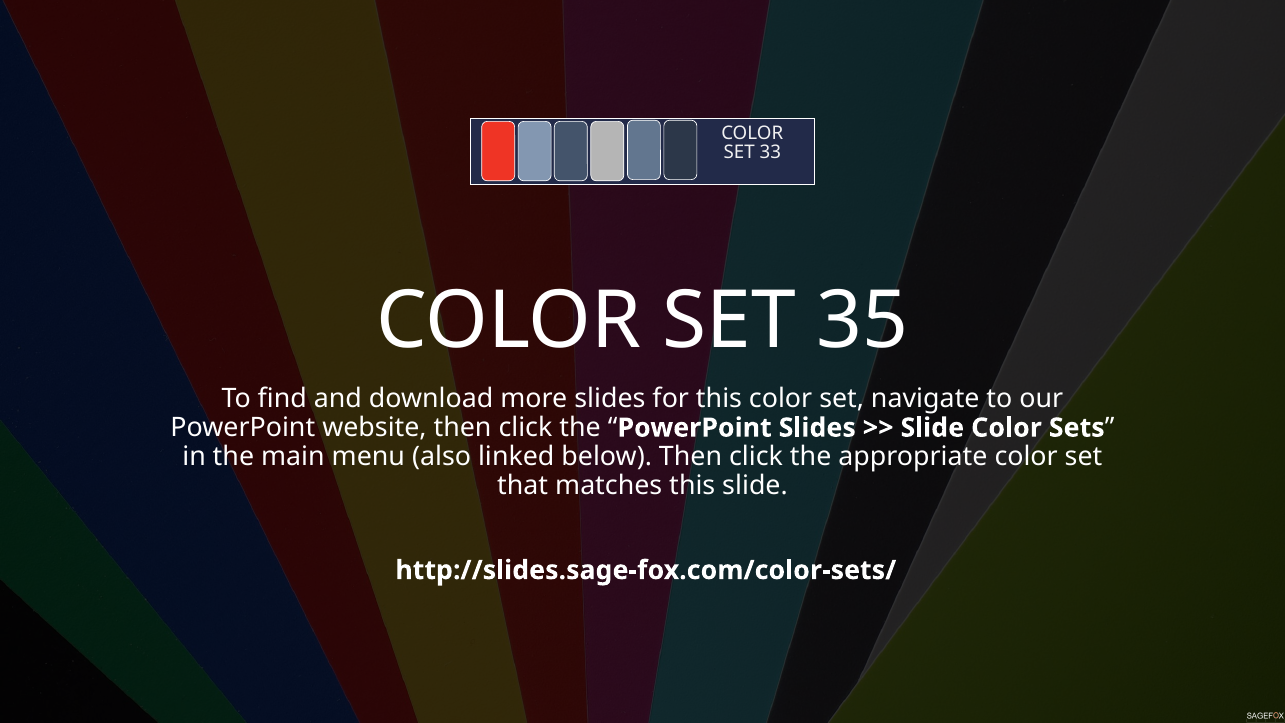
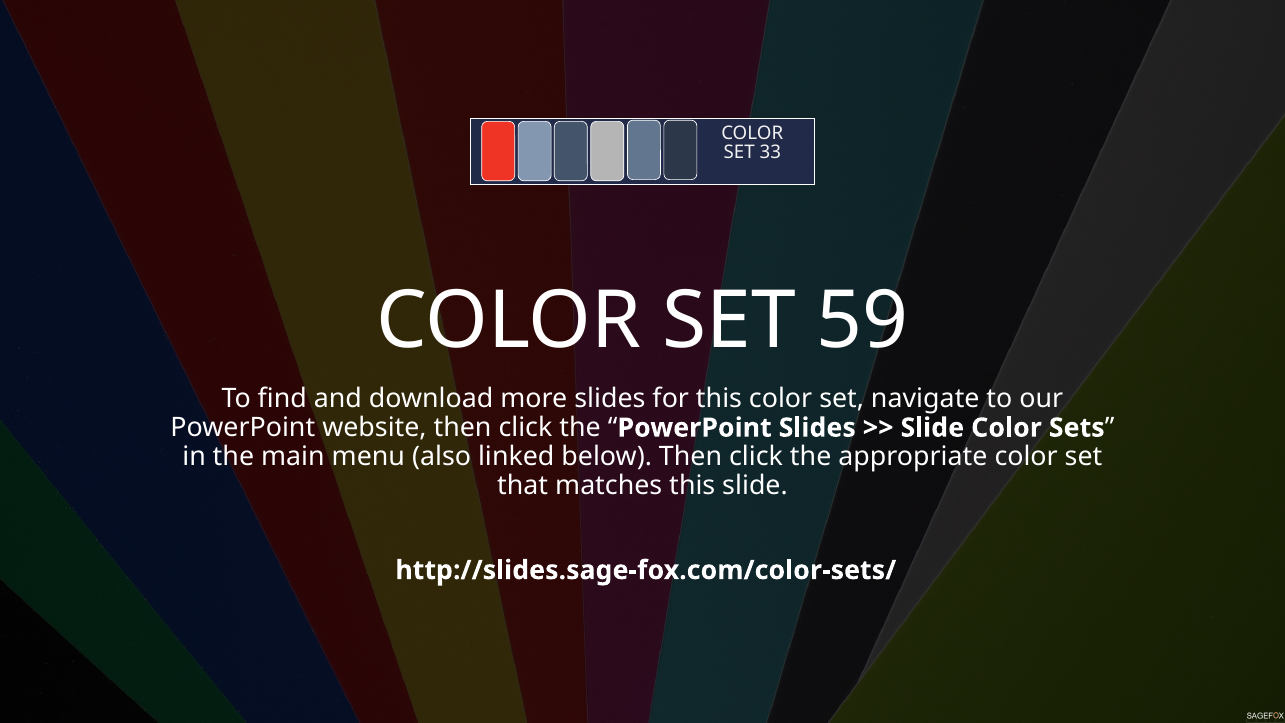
35: 35 -> 59 (863, 321)
